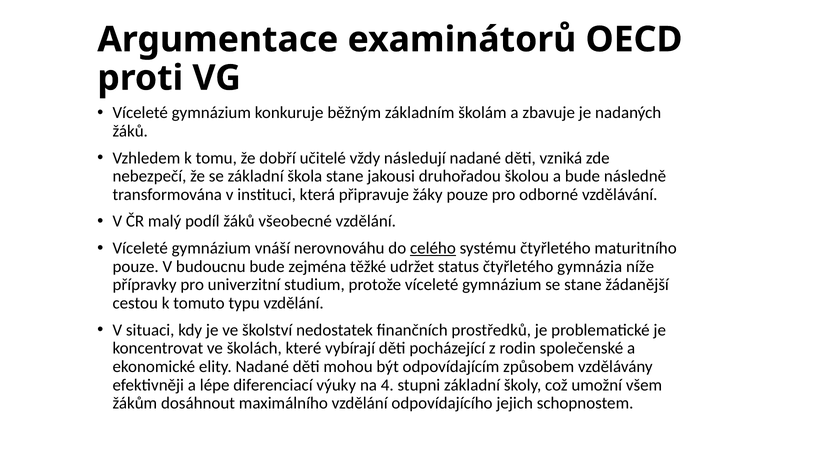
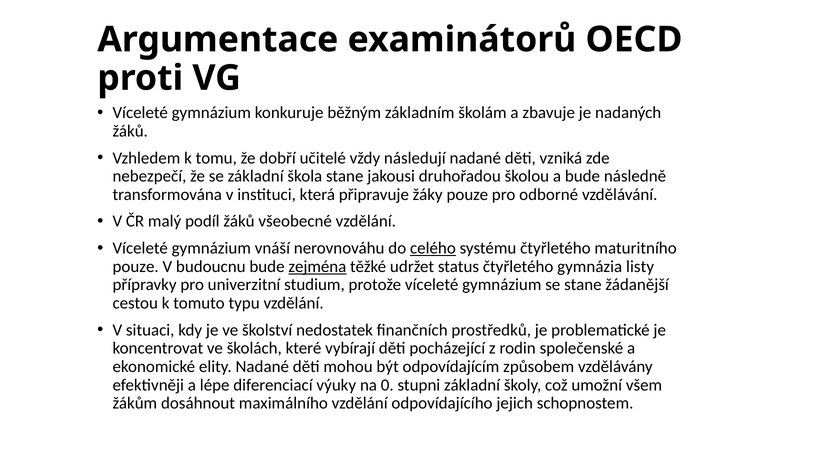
zejména underline: none -> present (317, 266)
níže: níže -> listy (640, 266)
4: 4 -> 0 (387, 384)
